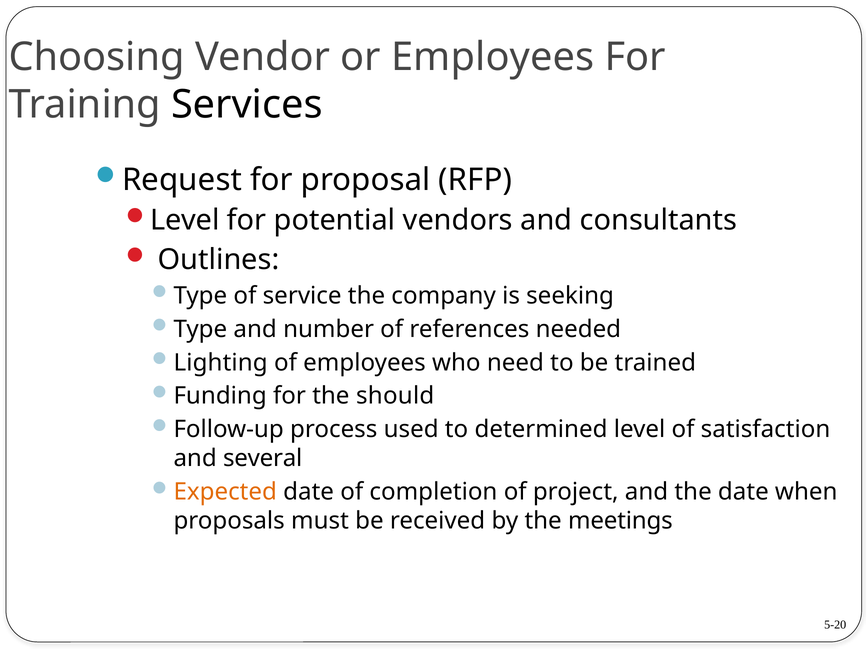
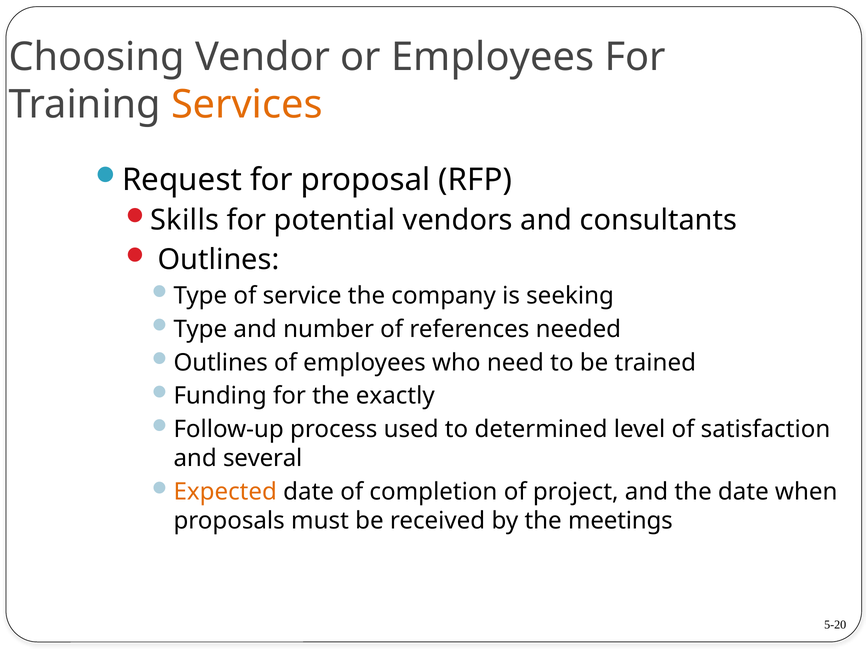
Services colour: black -> orange (247, 105)
Level: Level -> Skills (185, 220)
Lighting: Lighting -> Outlines (221, 363)
should: should -> exactly (395, 396)
